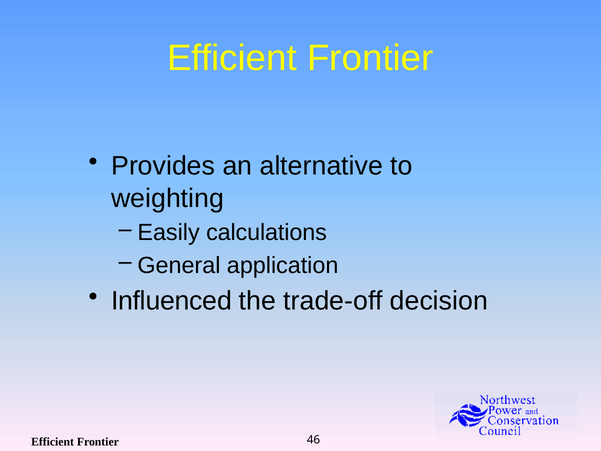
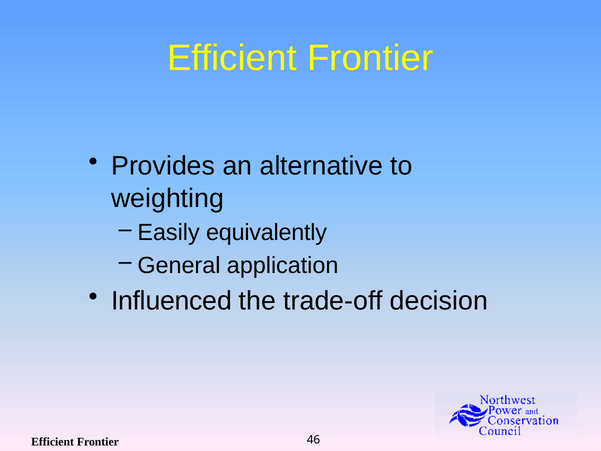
calculations: calculations -> equivalently (267, 233)
